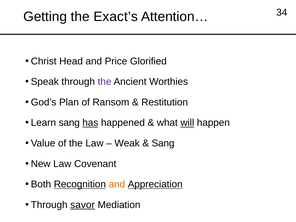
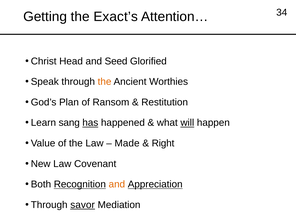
Price: Price -> Seed (116, 61)
the colour: purple -> orange (105, 82)
Weak: Weak -> Made (127, 143)
Sang: Sang -> Right (163, 143)
